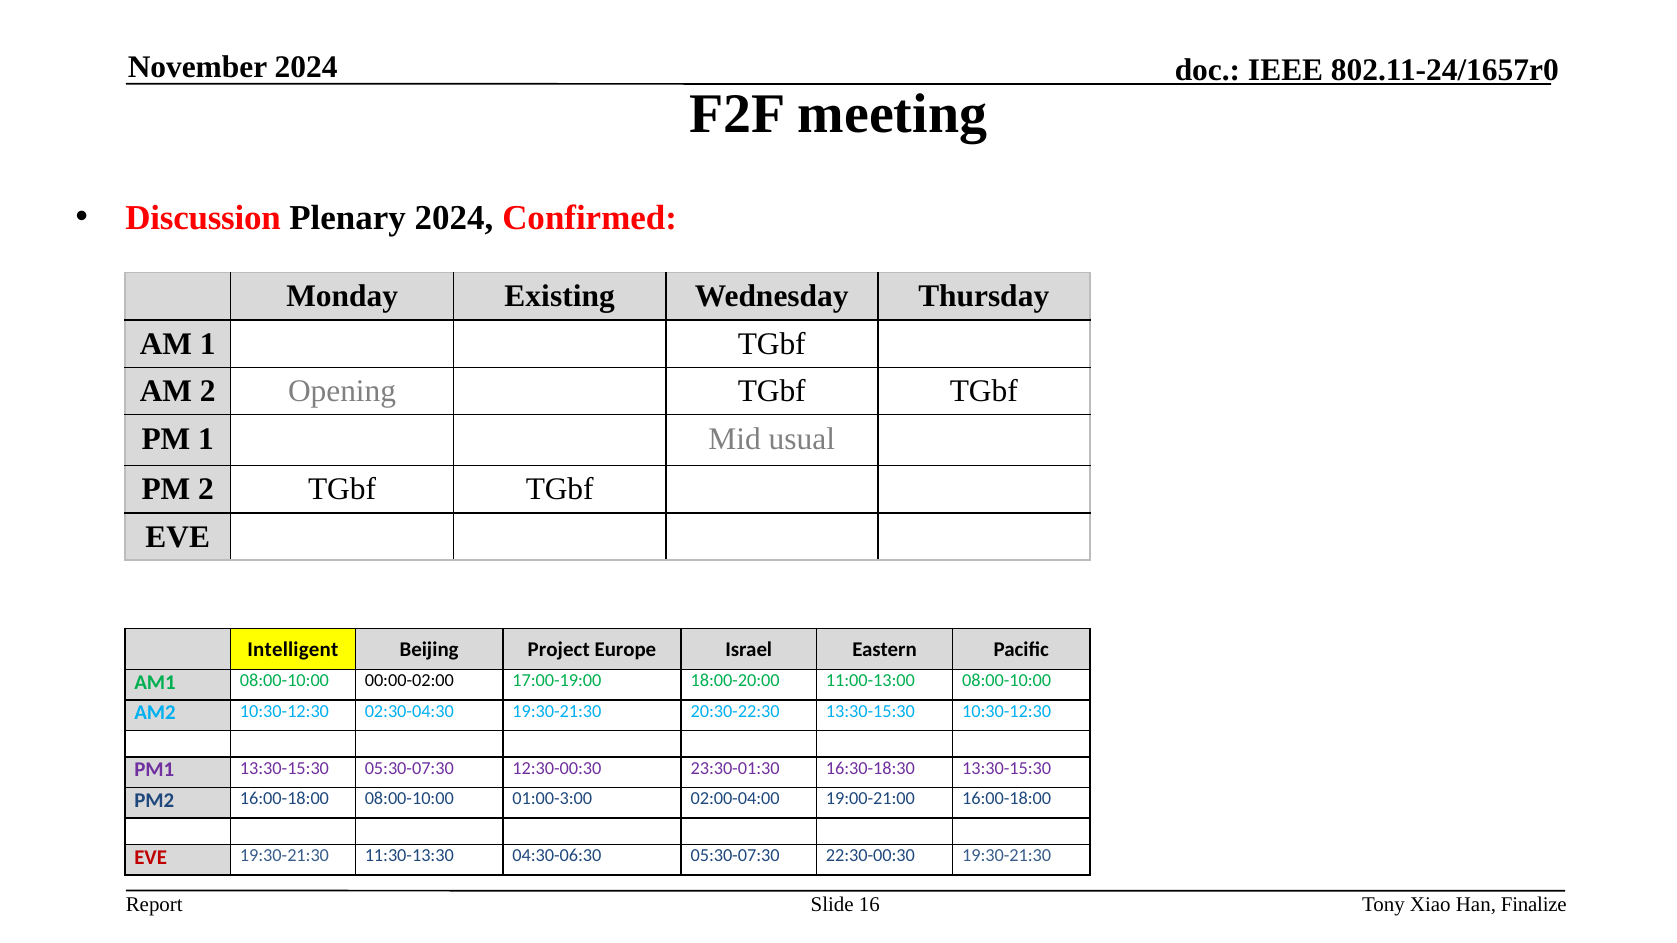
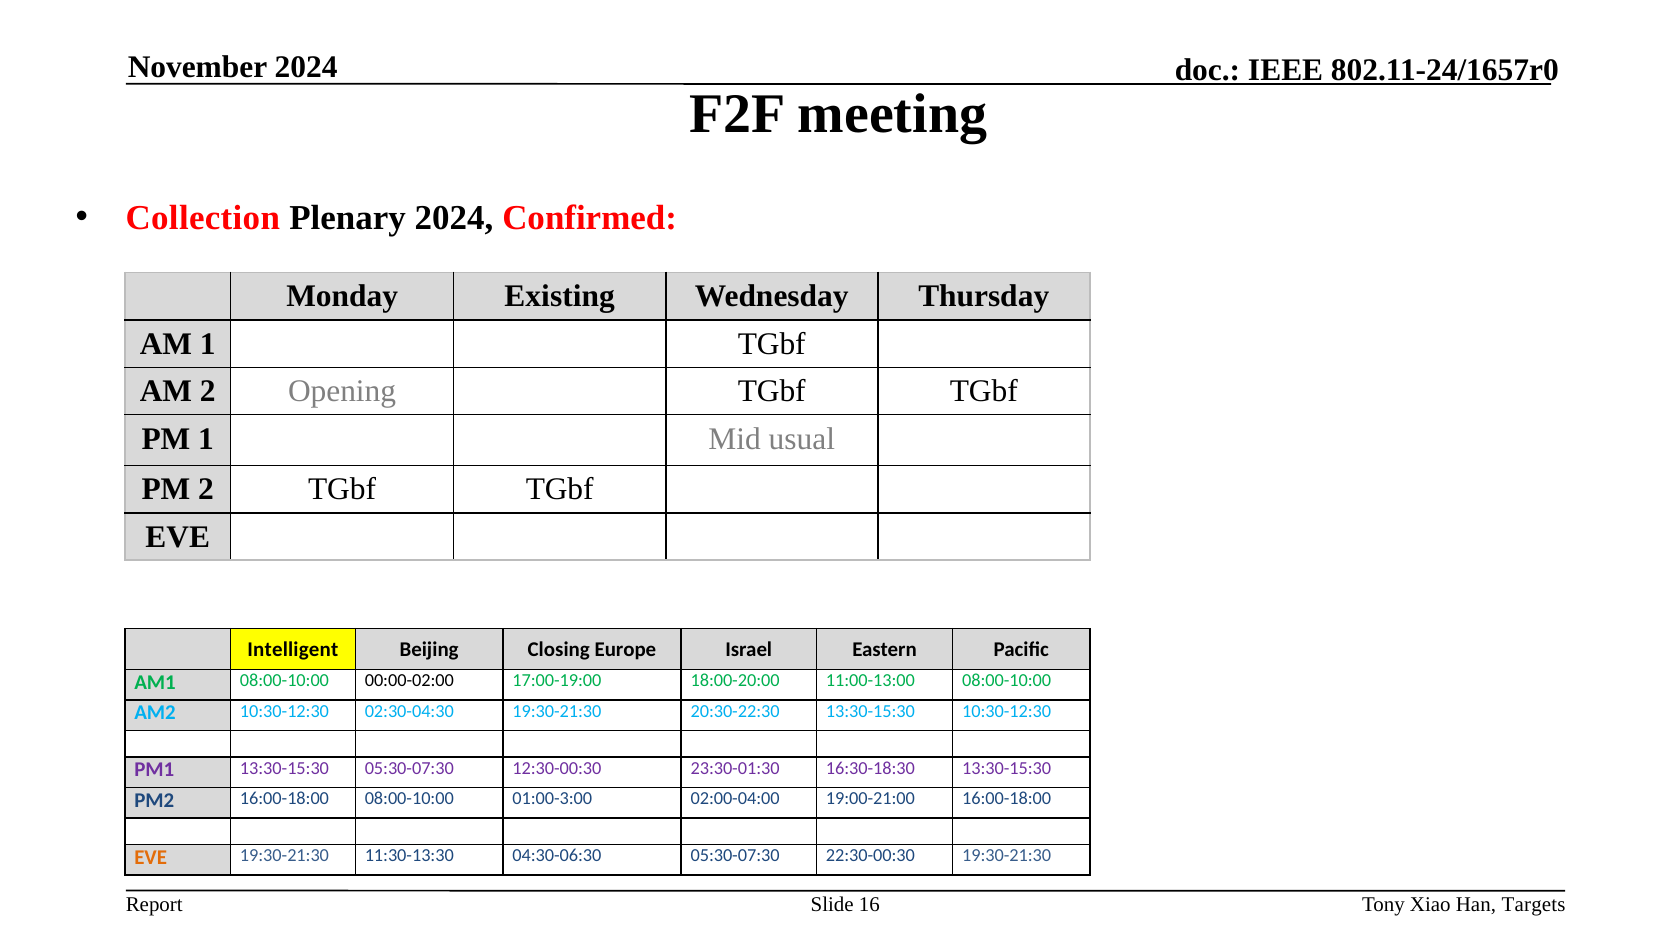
Discussion: Discussion -> Collection (203, 218)
Project: Project -> Closing (559, 649)
EVE colour: red -> orange (151, 858)
Finalize: Finalize -> Targets (1534, 905)
